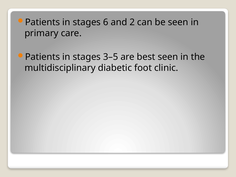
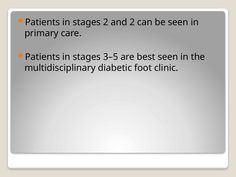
stages 6: 6 -> 2 (106, 22)
